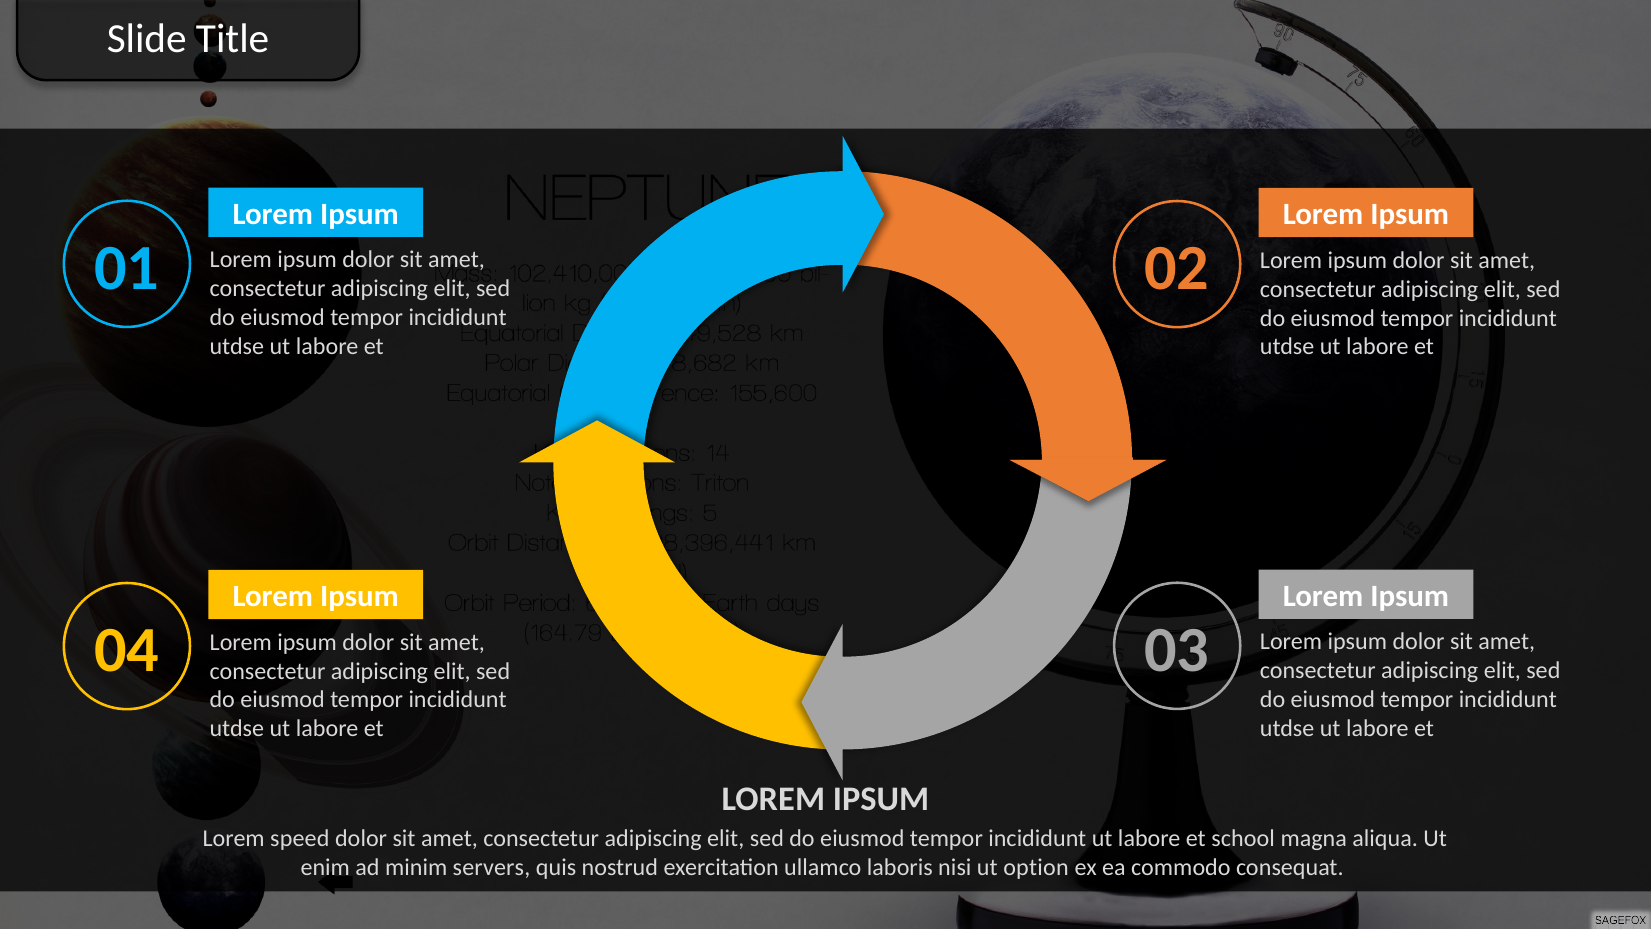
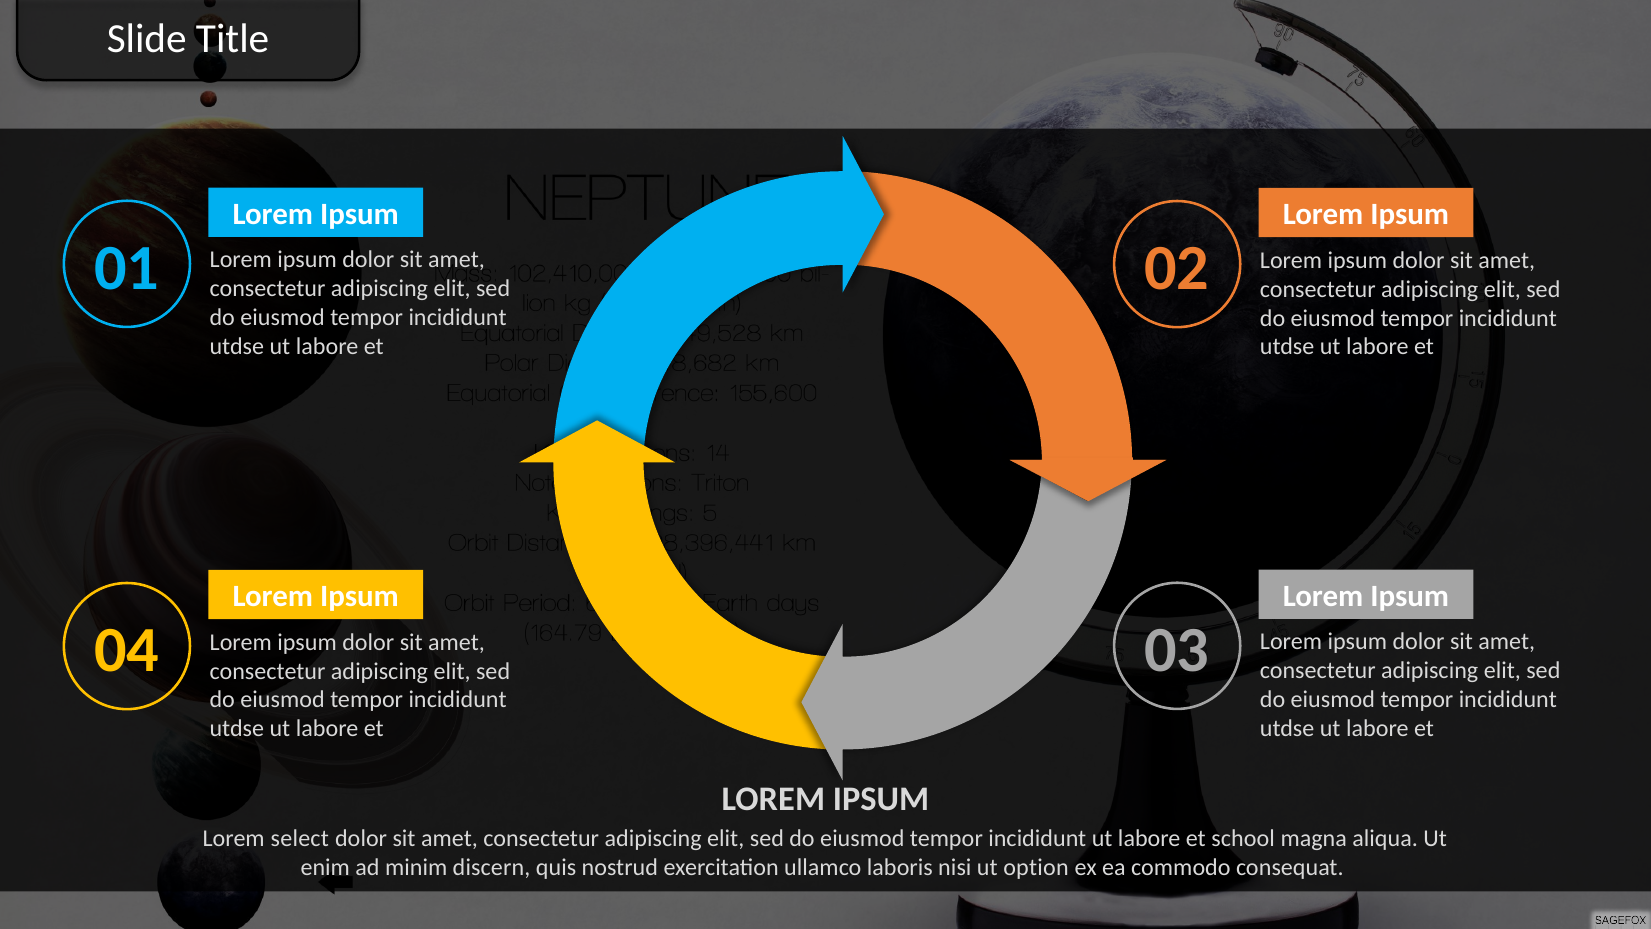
speed: speed -> select (300, 838)
servers: servers -> discern (492, 867)
